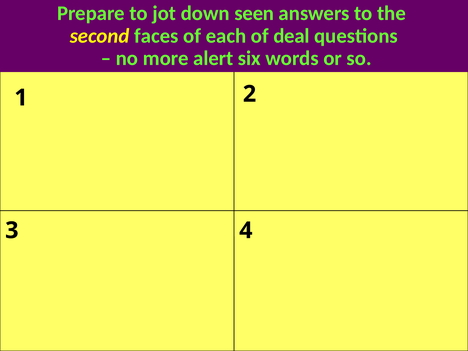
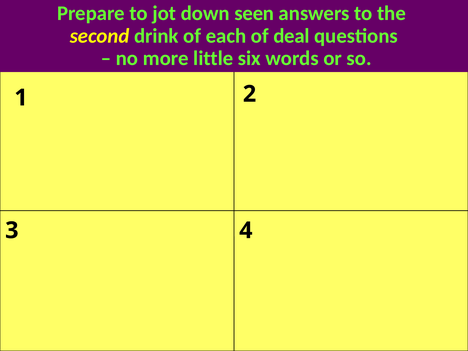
faces: faces -> drink (156, 36)
alert: alert -> little (213, 58)
